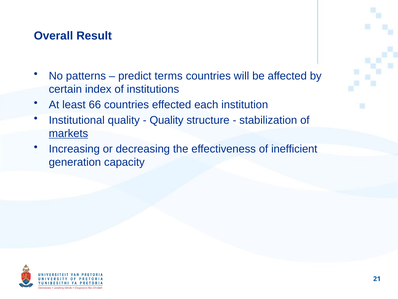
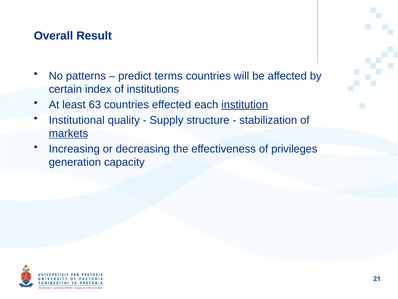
66: 66 -> 63 (95, 104)
institution underline: none -> present (245, 104)
Quality: Quality -> Supply (167, 120)
inefficient: inefficient -> privileges (294, 149)
